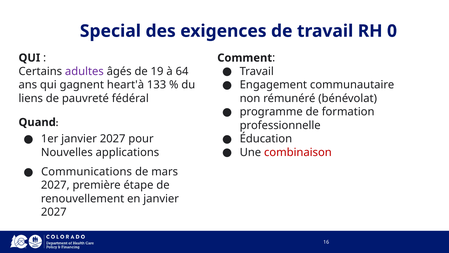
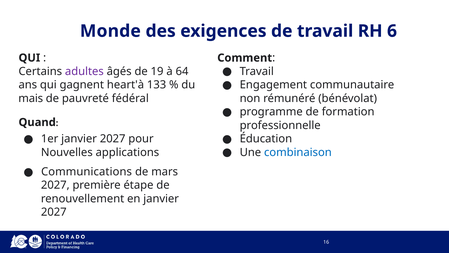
Special: Special -> Monde (110, 31)
0: 0 -> 6 (392, 31)
liens: liens -> mais (31, 98)
combinaison colour: red -> blue (298, 152)
